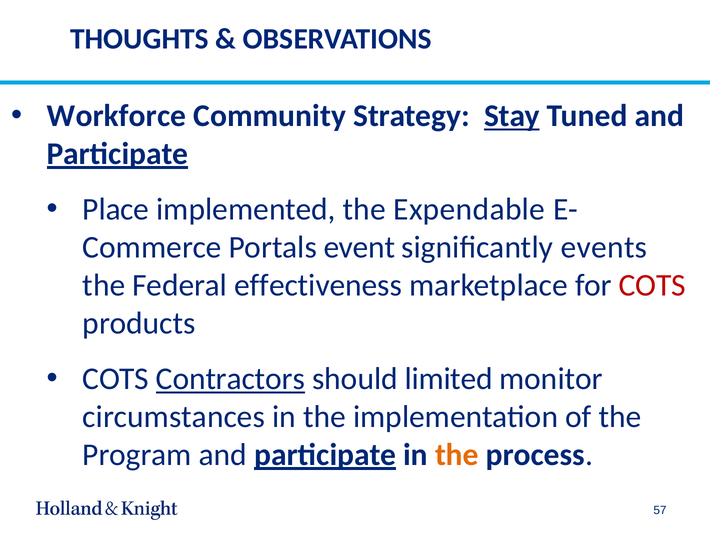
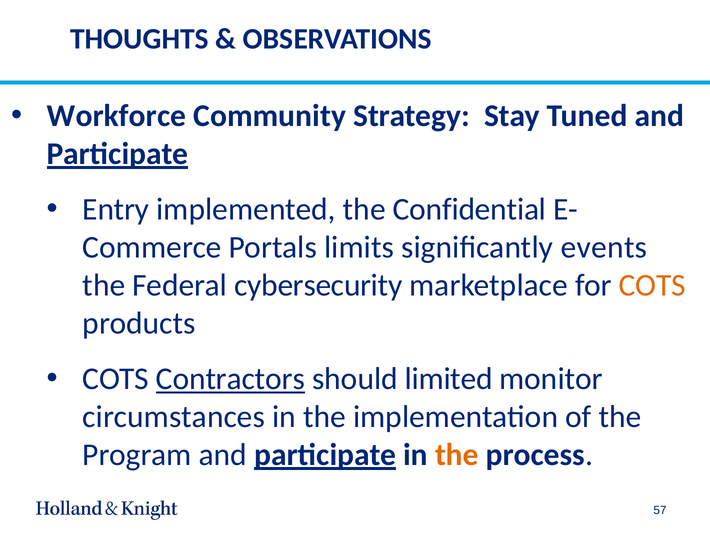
Stay underline: present -> none (512, 116)
Place: Place -> Entry (116, 209)
Expendable: Expendable -> Confidential (470, 209)
event: event -> limits (359, 247)
effectiveness: effectiveness -> cybersecurity (318, 285)
COTS colour: red -> orange (652, 285)
